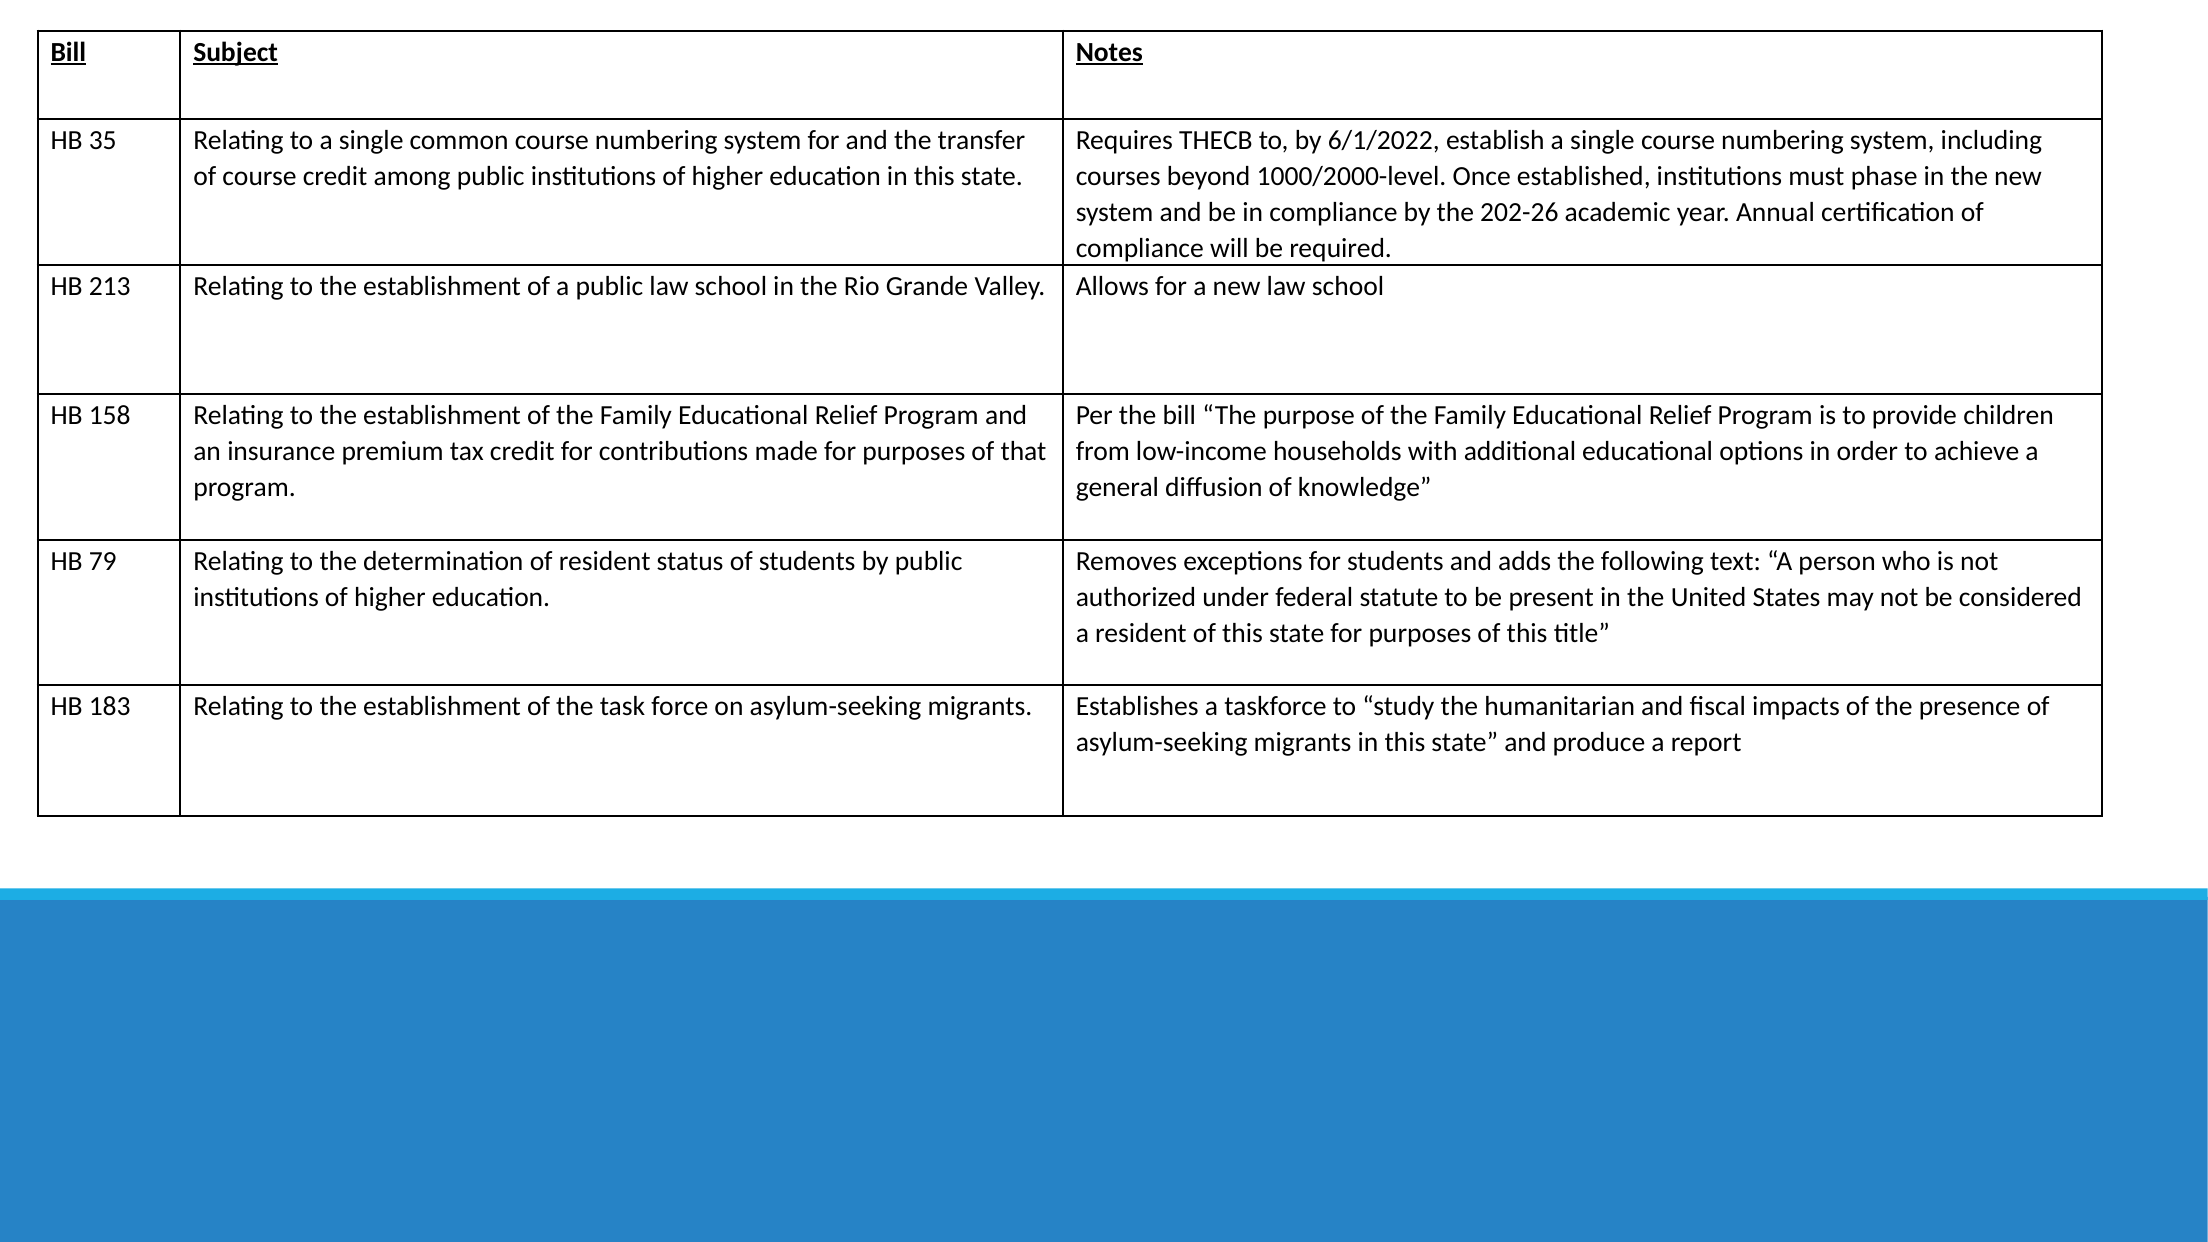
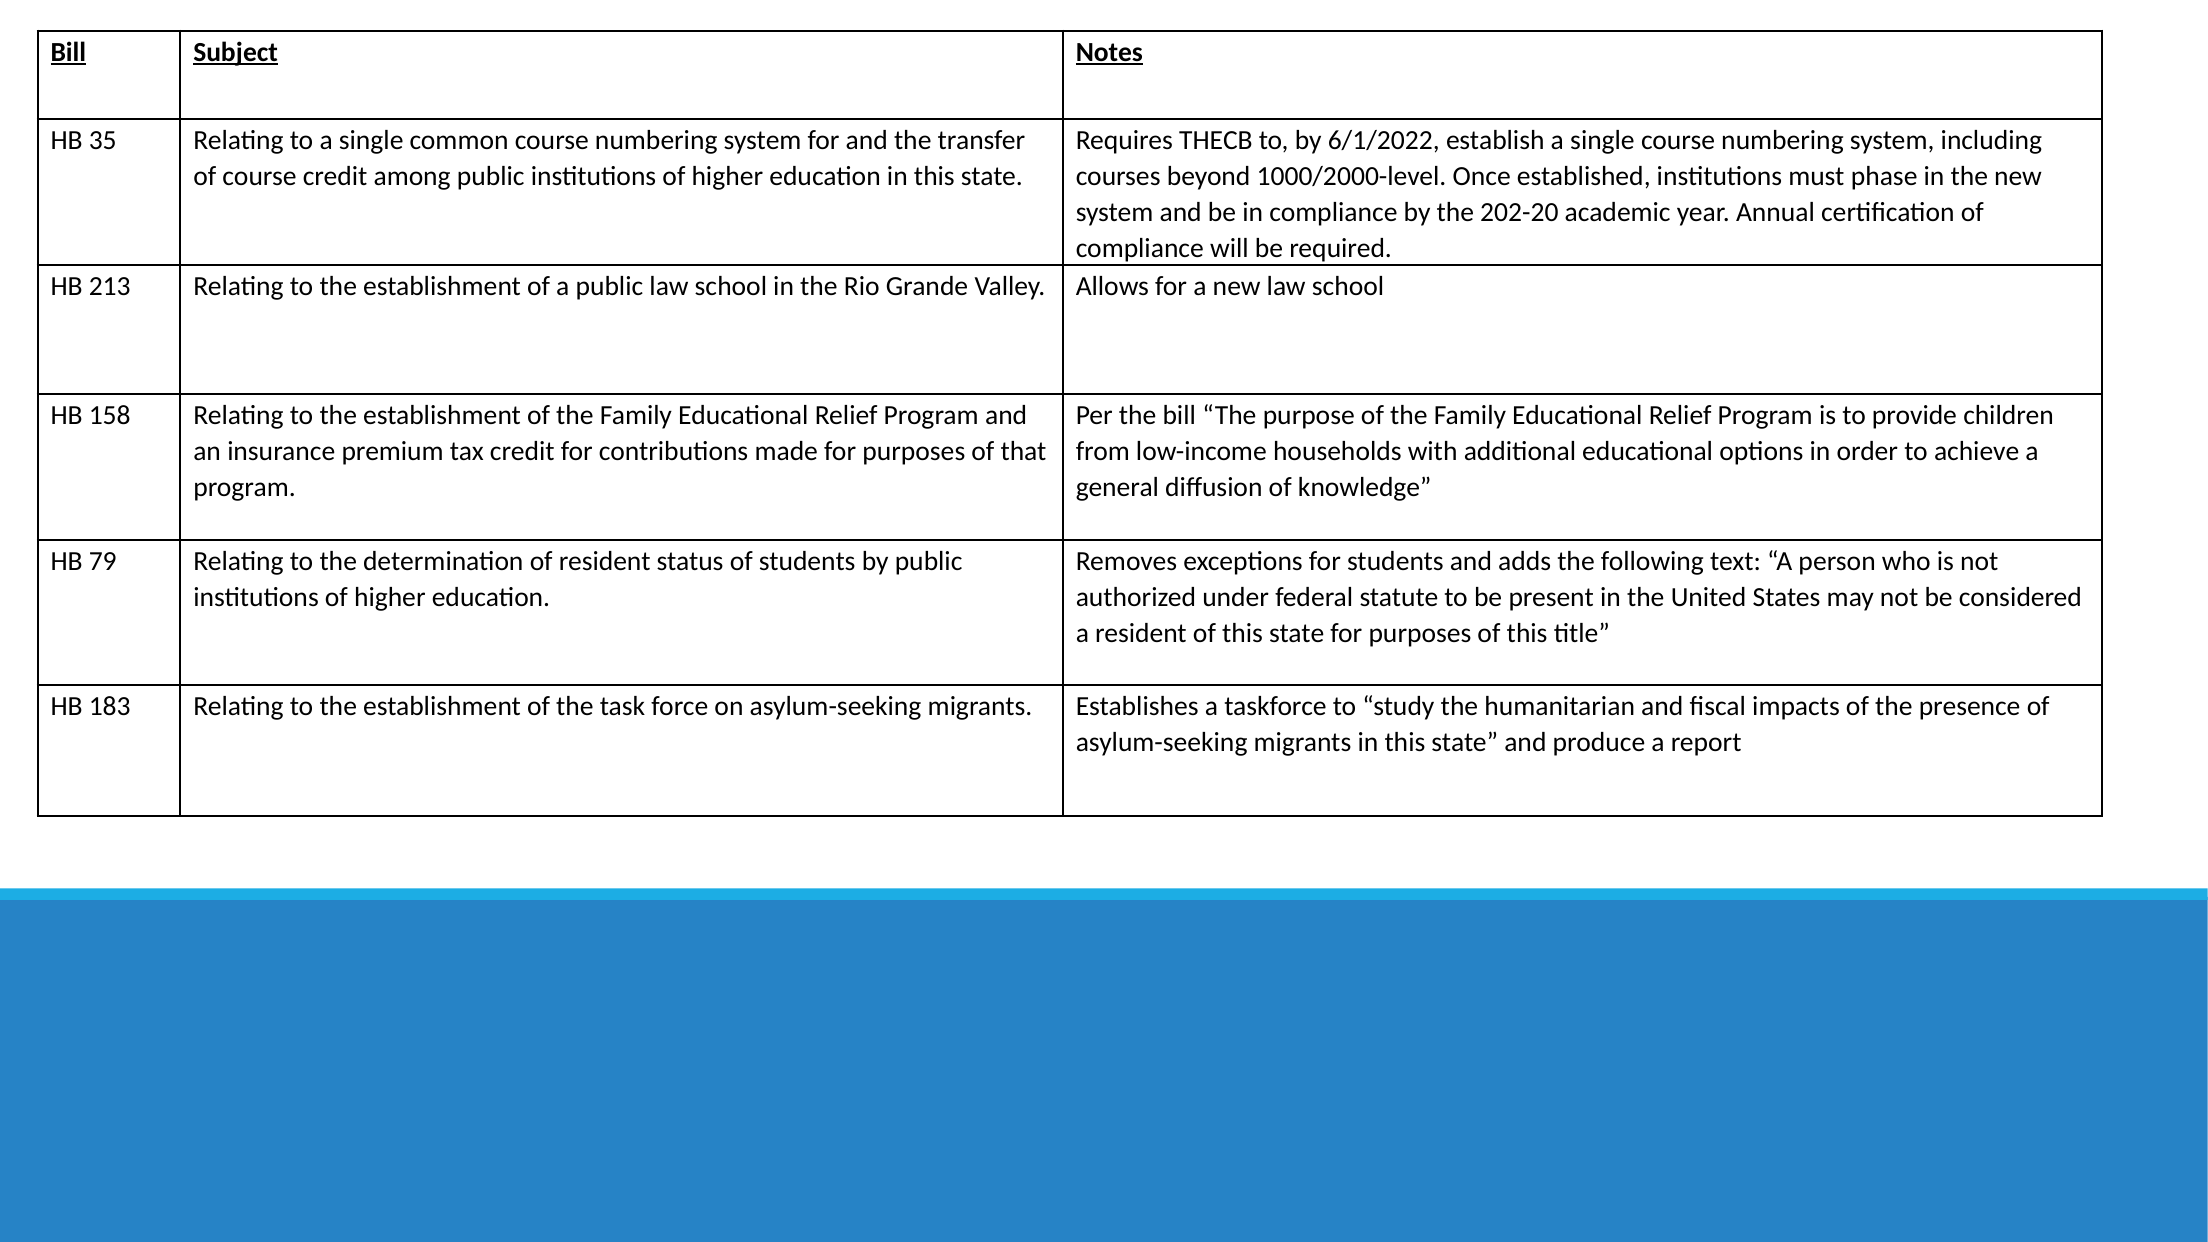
202-26: 202-26 -> 202-20 (1519, 213)
